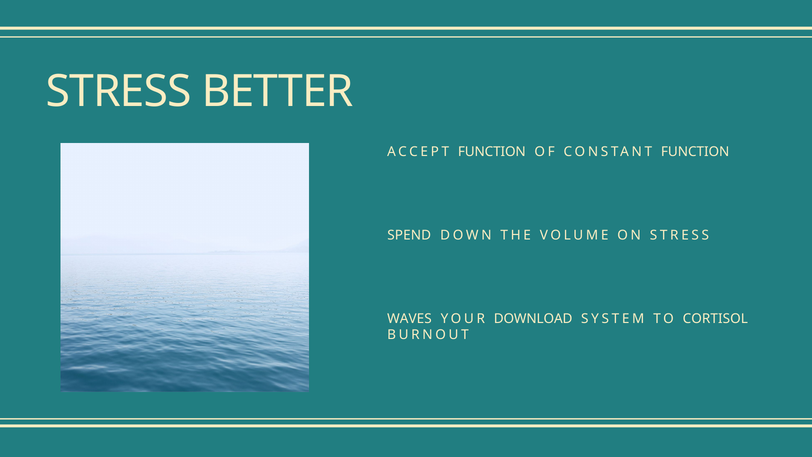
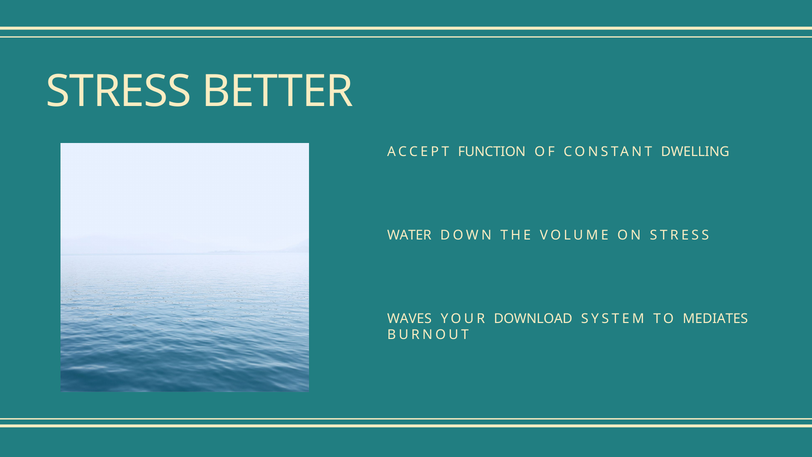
CONSTANT FUNCTION: FUNCTION -> DWELLING (695, 152)
SPEND: SPEND -> WATER (409, 235)
CORTISOL: CORTISOL -> MEDIATES (715, 318)
